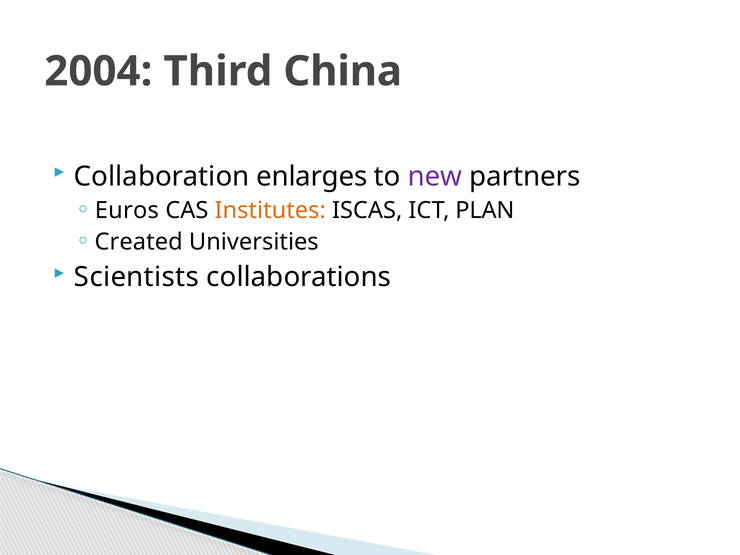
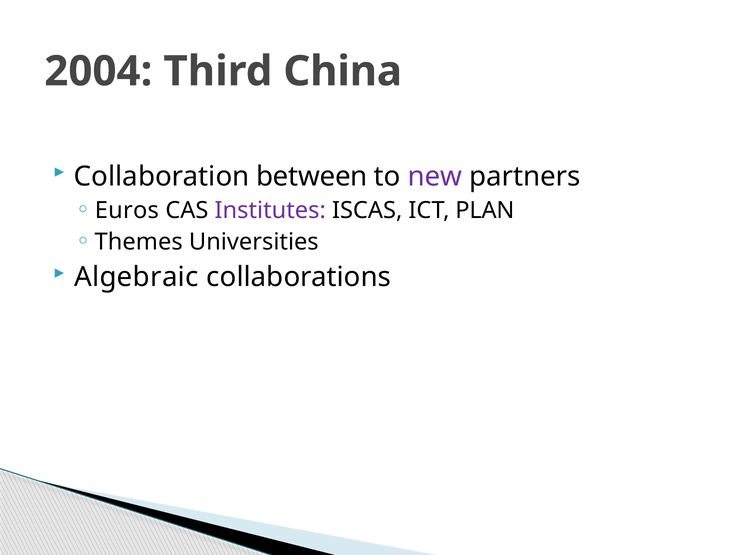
enlarges: enlarges -> between (312, 176)
Institutes colour: orange -> purple (270, 210)
Created: Created -> Themes (139, 242)
Scientists: Scientists -> Algebraic (136, 277)
